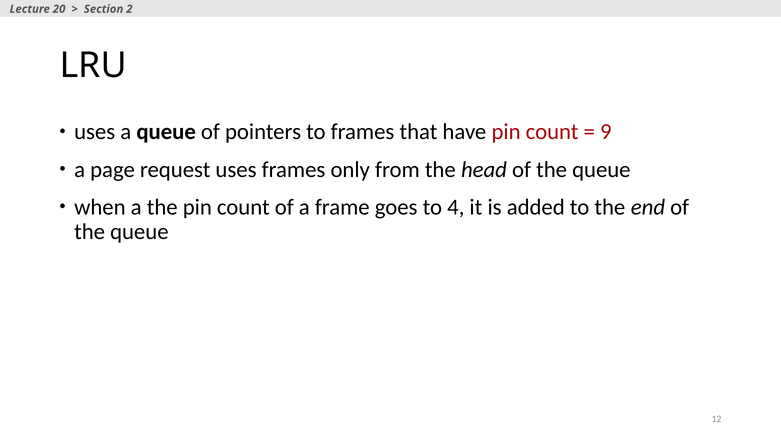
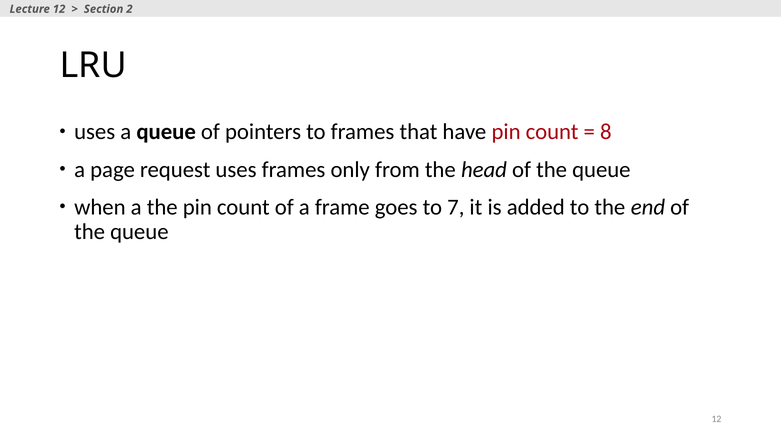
Lecture 20: 20 -> 12 (59, 9)
9: 9 -> 8 (606, 132)
4: 4 -> 7 (456, 207)
